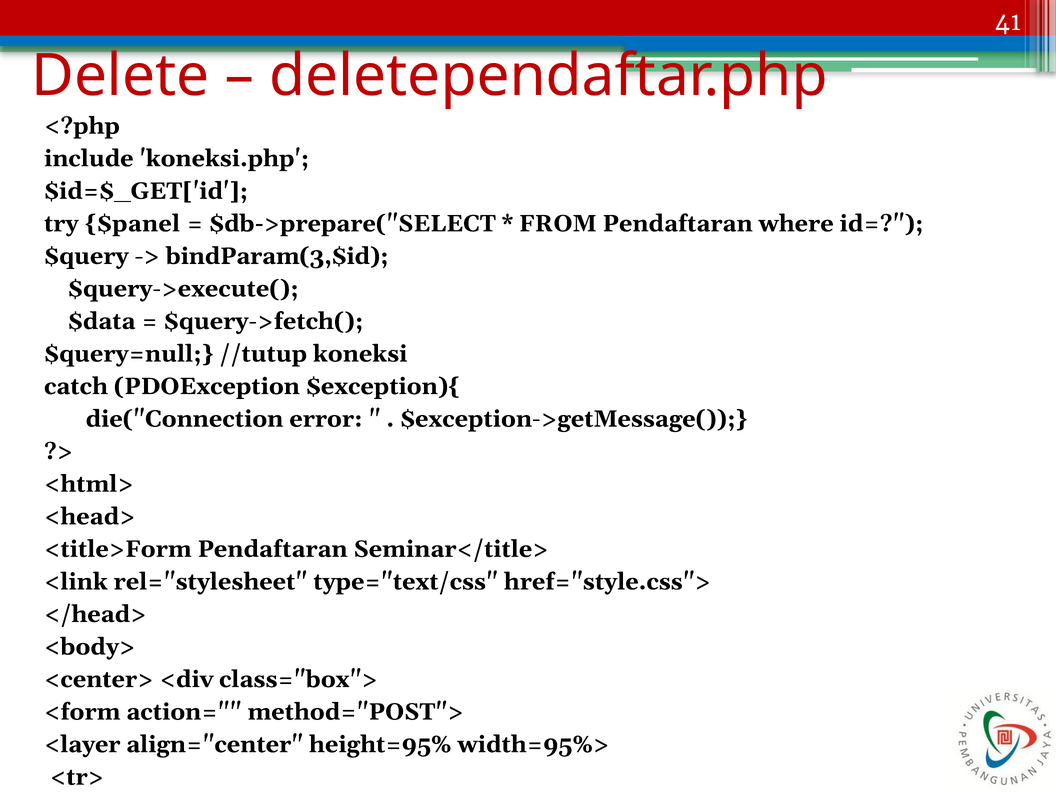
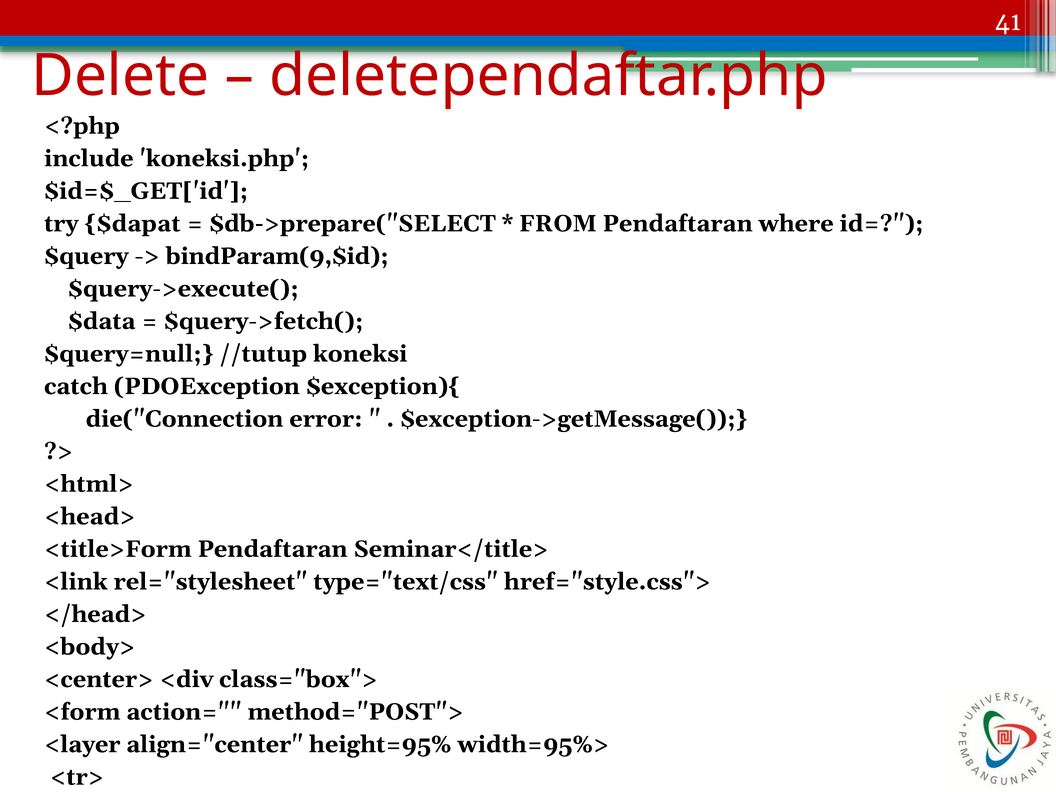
$panel: $panel -> $dapat (133, 224)
bindParam(3,$id: bindParam(3,$id -> bindParam(9,$id (277, 256)
